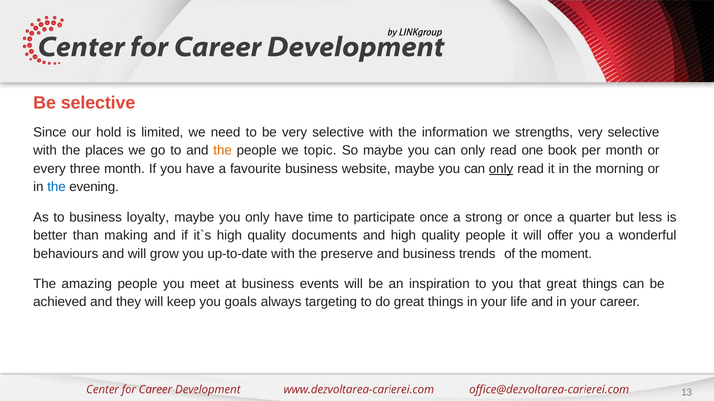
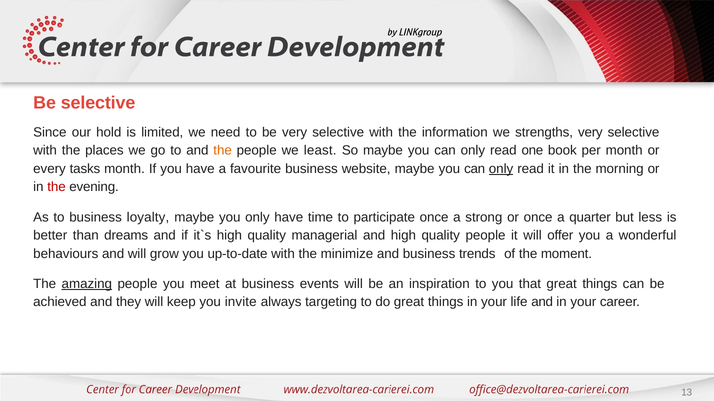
topic: topic -> least (320, 151)
three: three -> tasks (85, 169)
the colour: blue -> red (57, 187)
making: making -> dreams (126, 236)
documents: documents -> managerial (325, 236)
preserve: preserve -> minimize (347, 254)
amazing underline: none -> present (87, 284)
goals: goals -> invite (241, 302)
